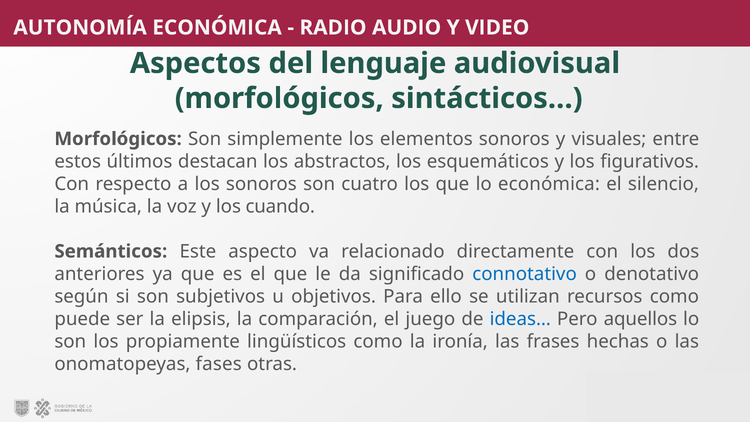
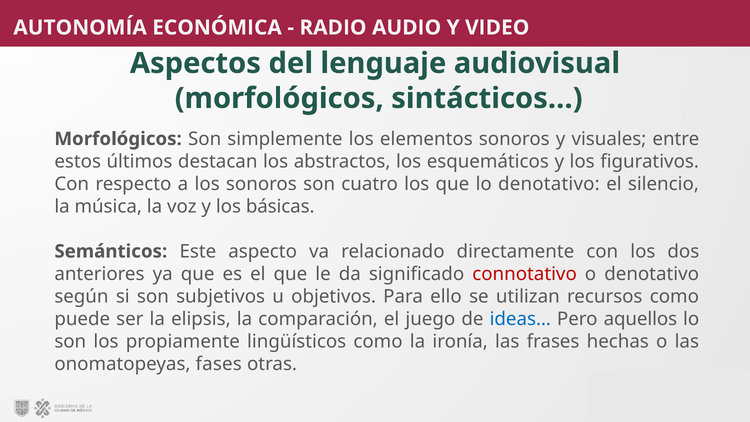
lo económica: económica -> denotativo (549, 184)
cuando: cuando -> básicas (280, 206)
connotativo colour: blue -> red (525, 274)
